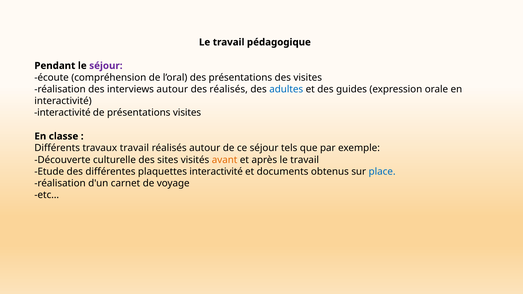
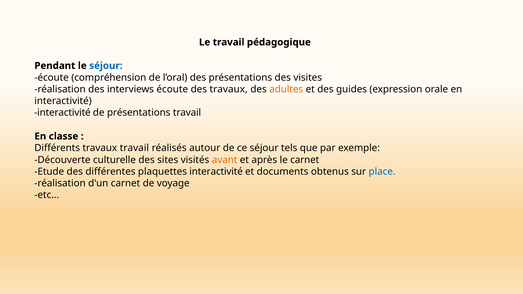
séjour colour: purple -> blue (106, 66)
interviews autour: autour -> écoute (172, 89)
des réalisés: réalisés -> travaux (229, 89)
adultes colour: blue -> orange (286, 89)
présentations visites: visites -> travail (187, 113)
après le travail: travail -> carnet (305, 160)
